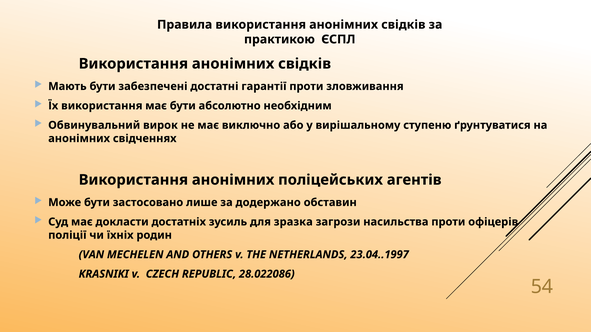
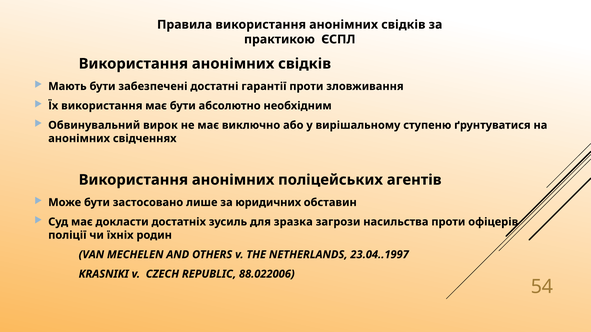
додержано: додержано -> юридичних (268, 203)
28.022086: 28.022086 -> 88.022006 (267, 274)
